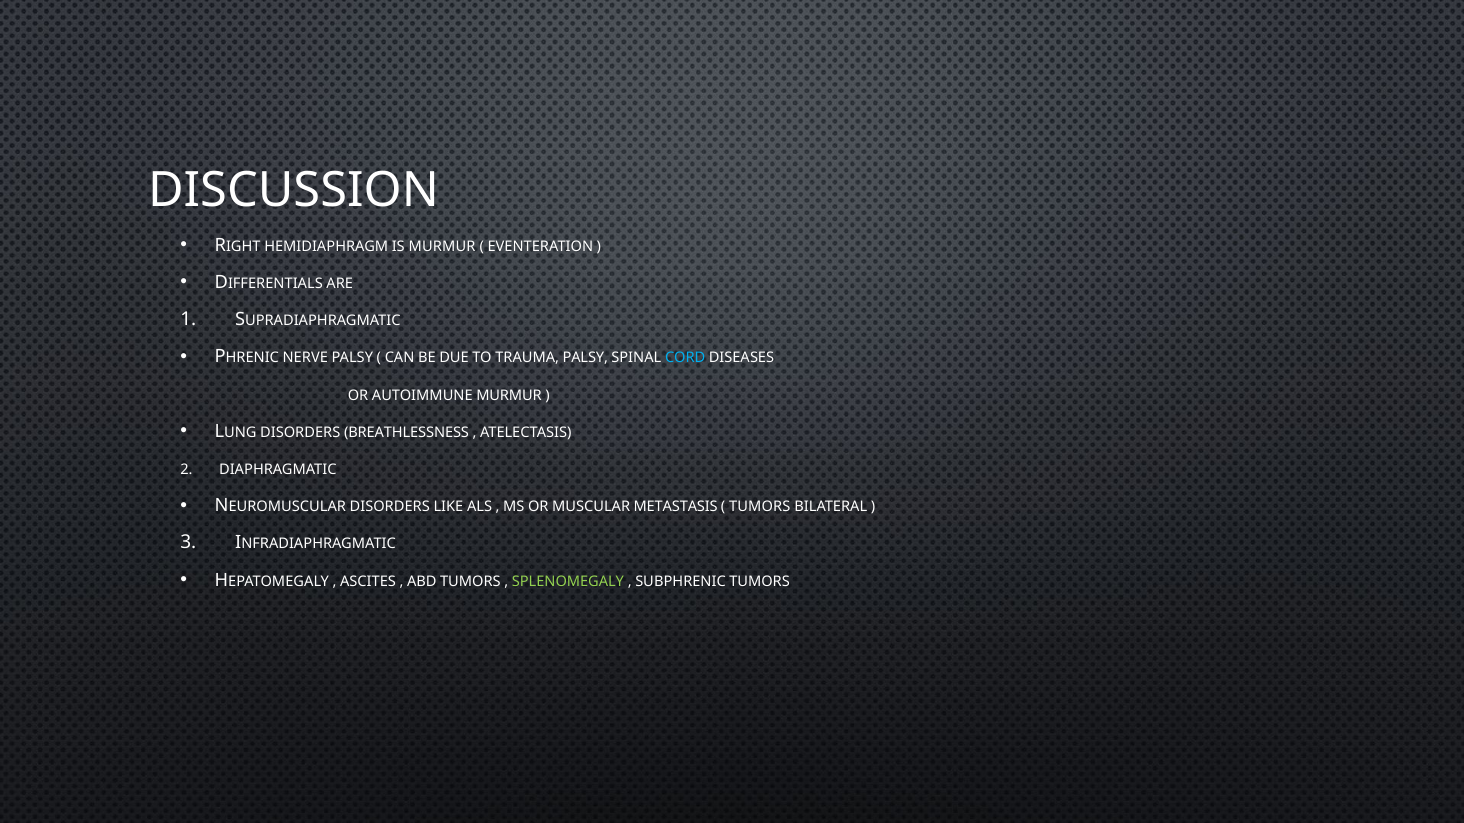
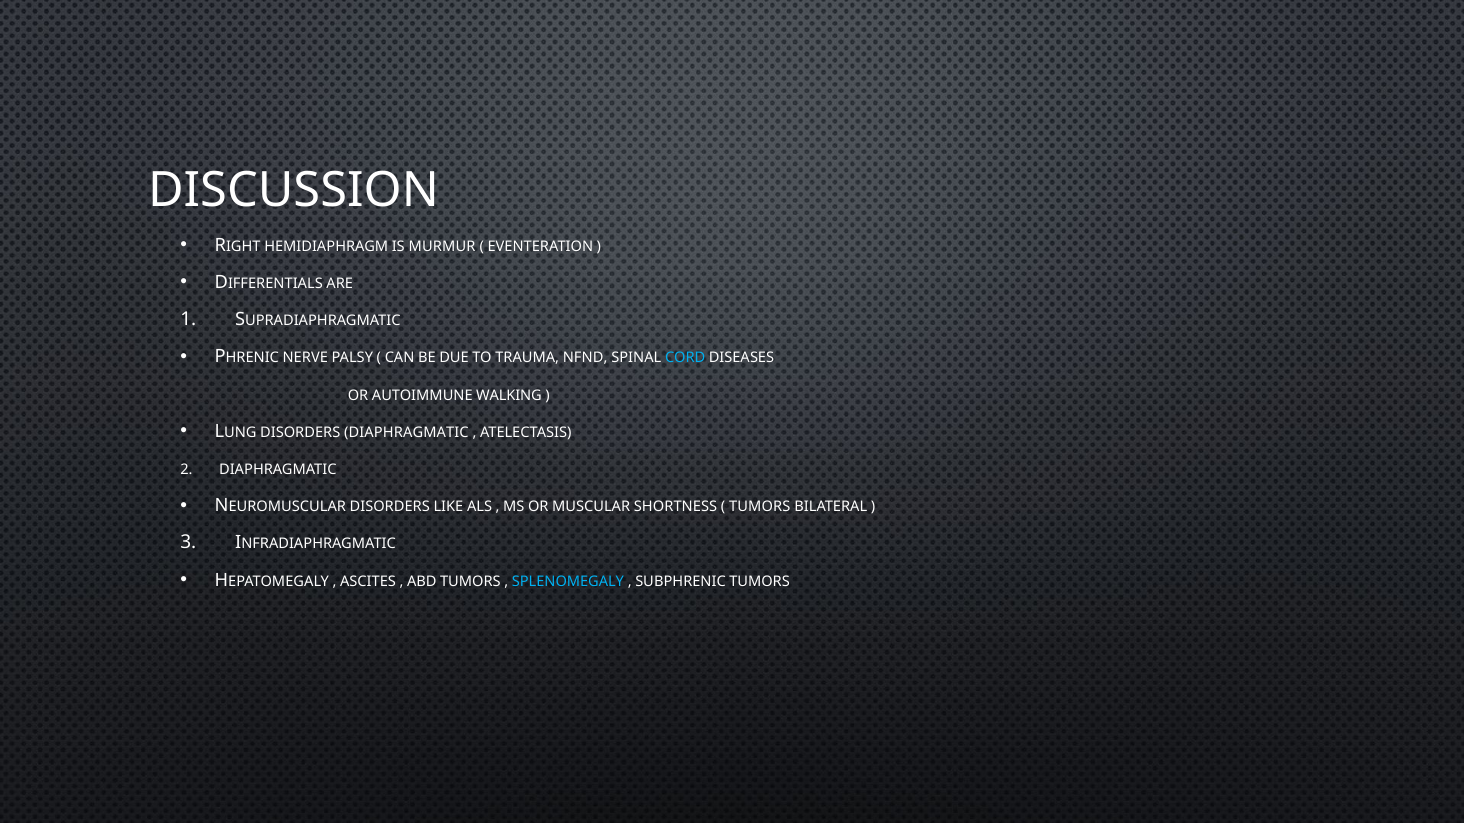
TRAUMA PALSY: PALSY -> NFND (585, 358)
AUTOIMMUNE MURMUR: MURMUR -> WALKING (509, 396)
DISORDERS BREATHLESSNESS: BREATHLESSNESS -> DIAPHRAGMATIC (406, 433)
METASTASIS: METASTASIS -> SHORTNESS (676, 507)
SPLENOMEGALY colour: light green -> light blue (568, 582)
